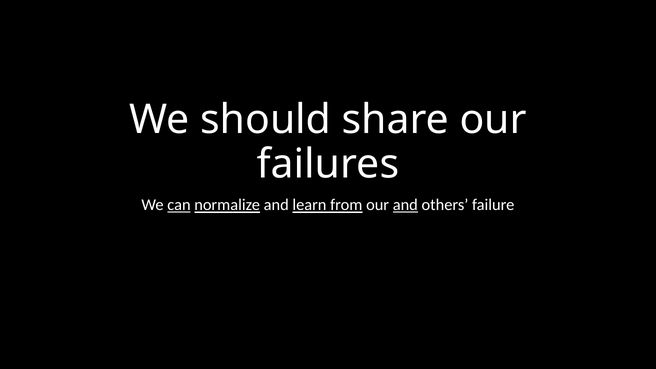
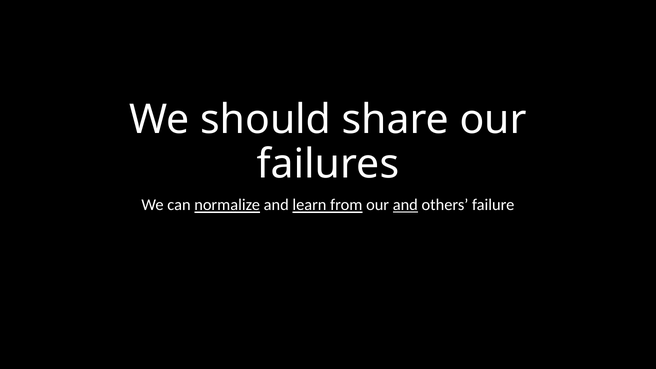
can underline: present -> none (179, 205)
